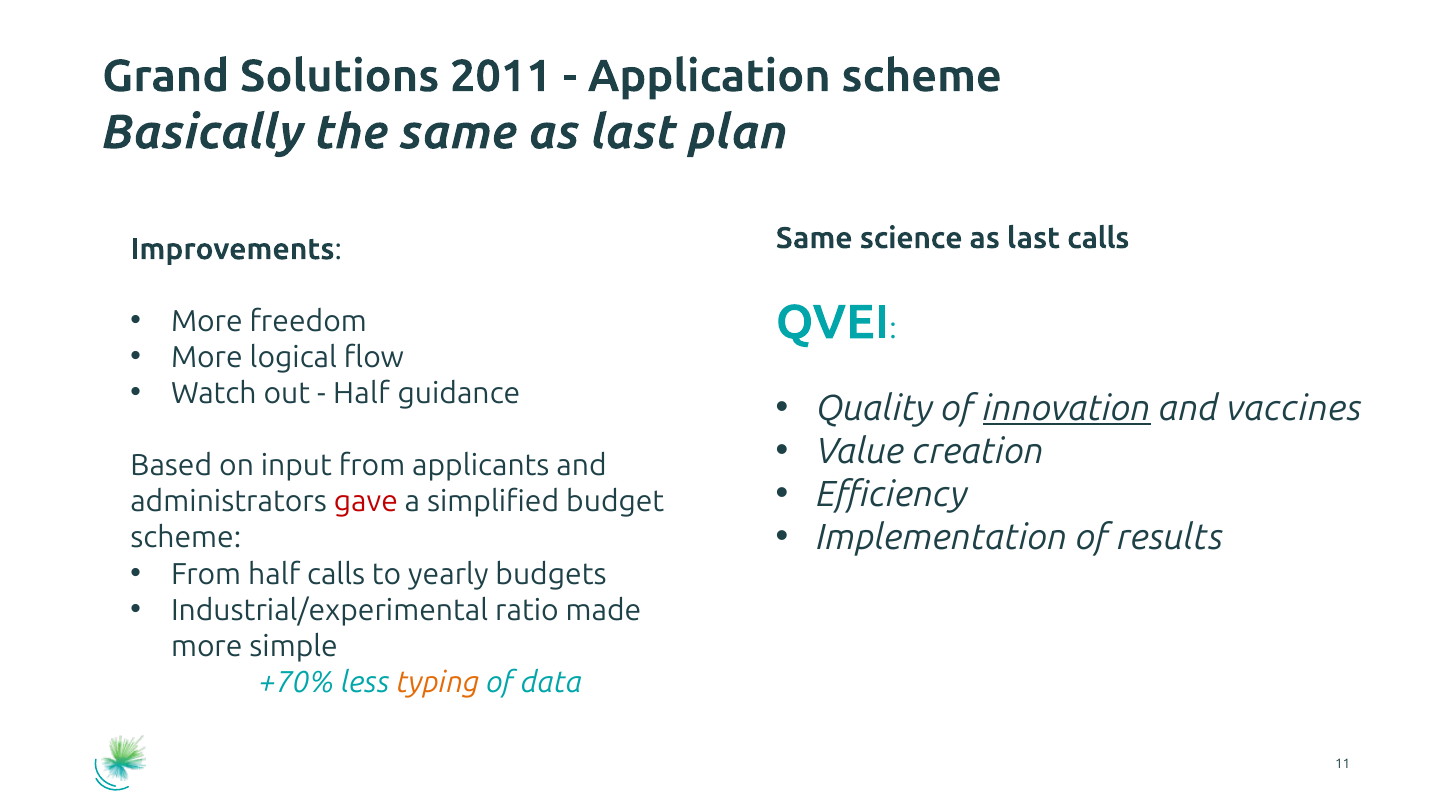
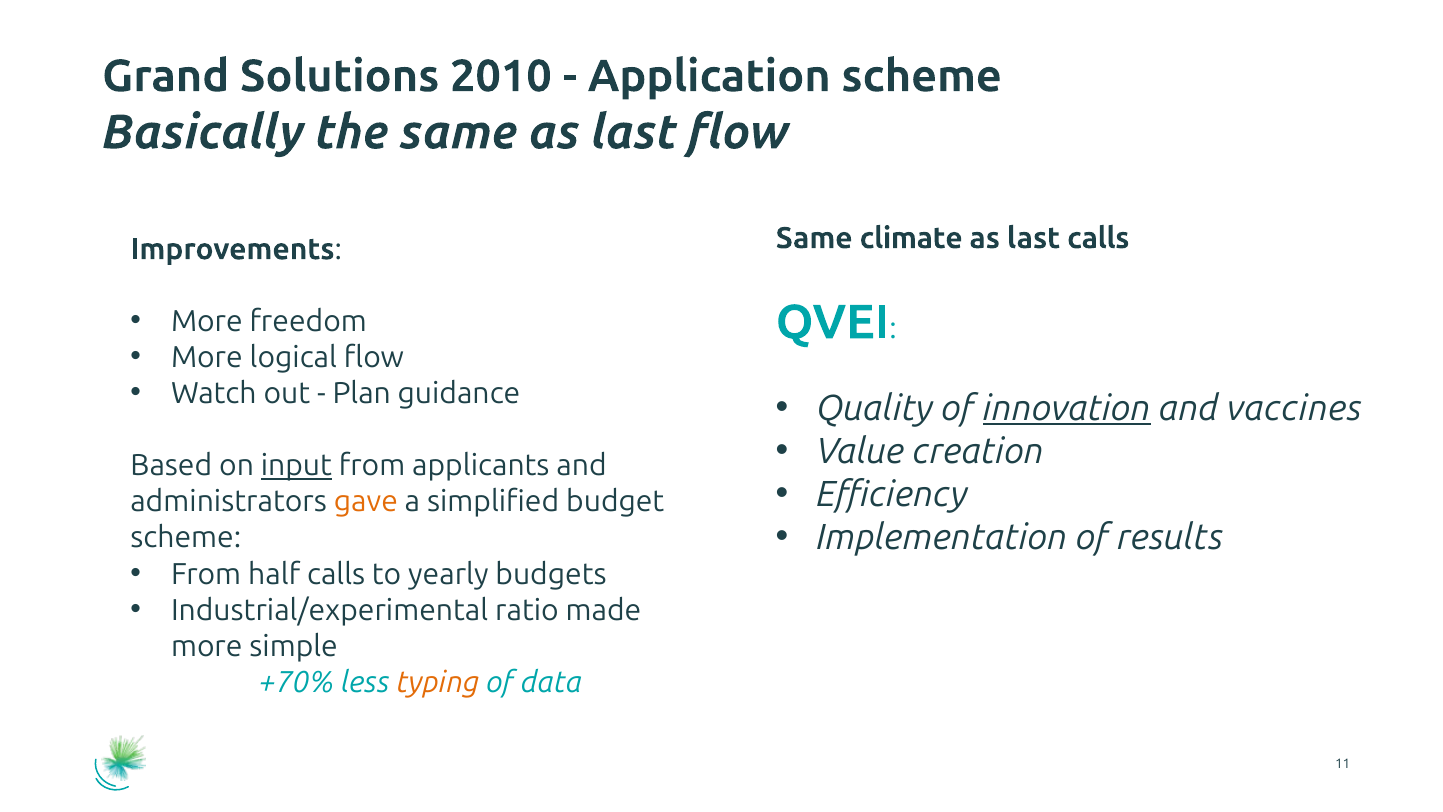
2011: 2011 -> 2010 (501, 76)
last plan: plan -> flow (738, 132)
science: science -> climate (911, 238)
Half: Half -> Plan (362, 394)
input underline: none -> present (296, 466)
gave colour: red -> orange (366, 502)
